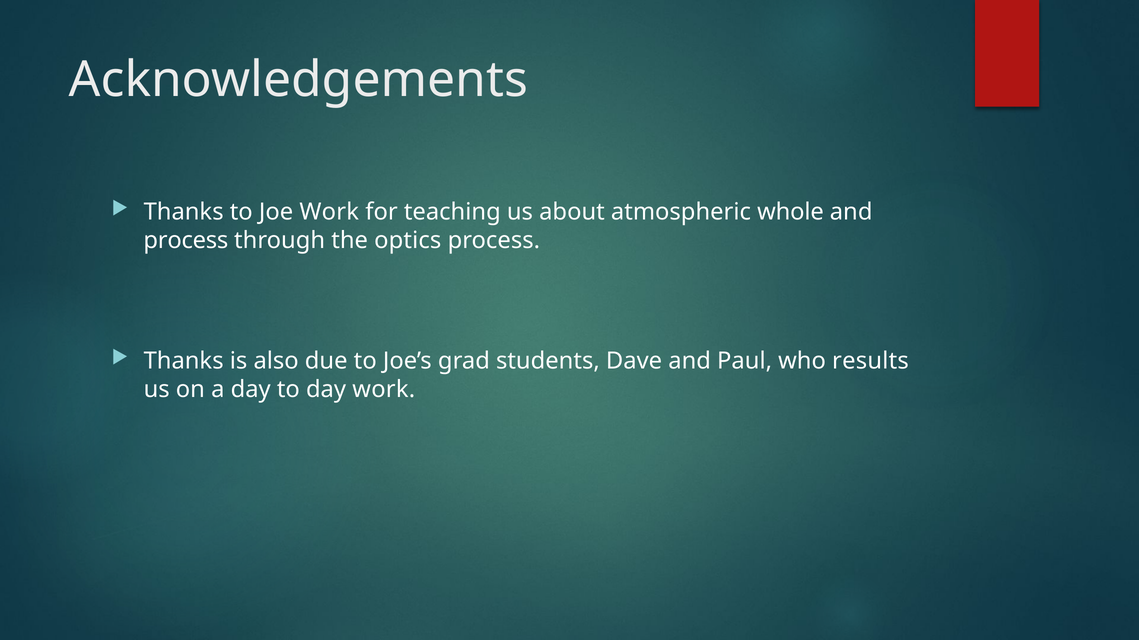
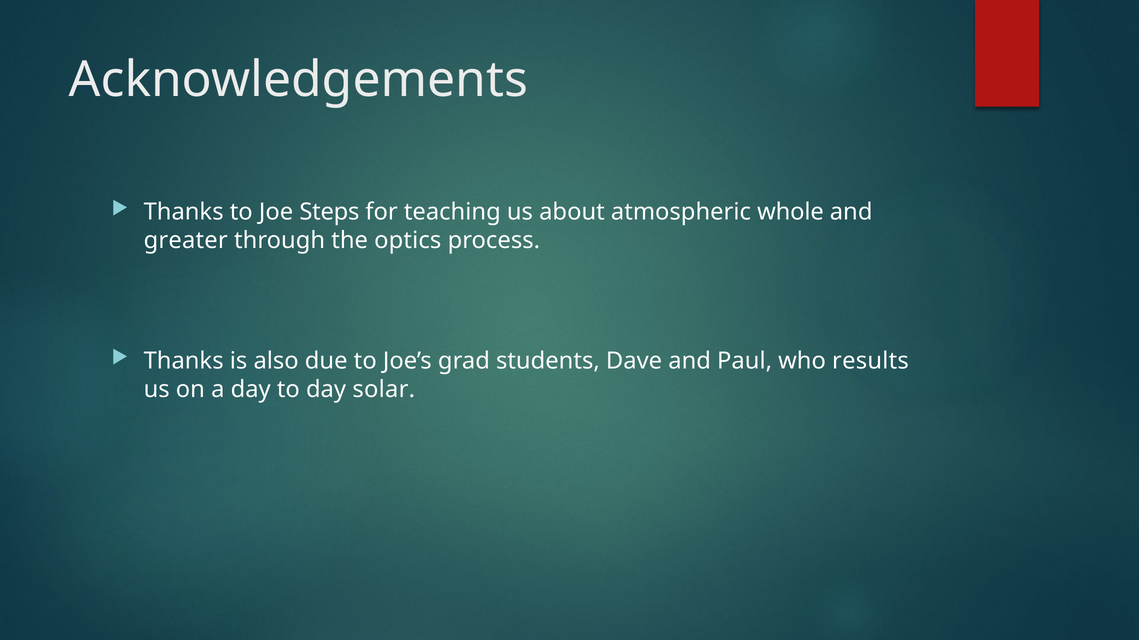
Joe Work: Work -> Steps (329, 212)
process: process -> greater (186, 240)
day work: work -> solar (384, 390)
